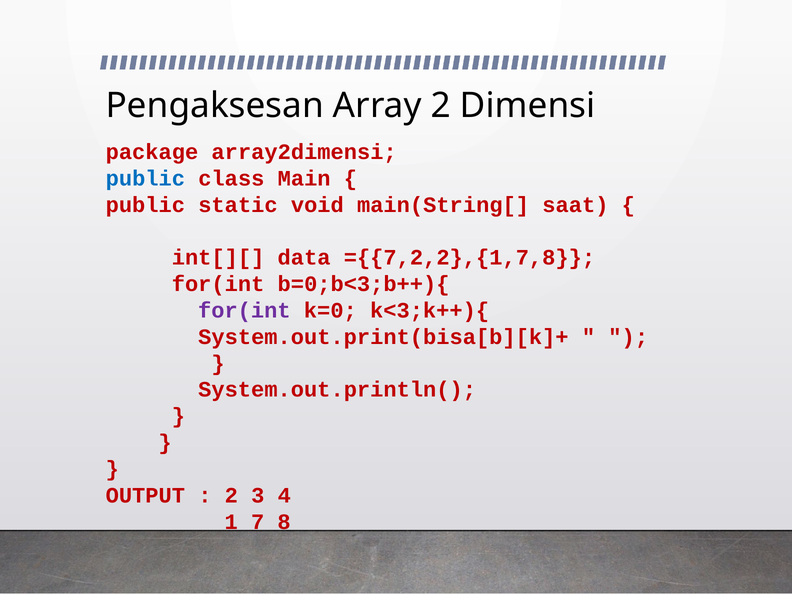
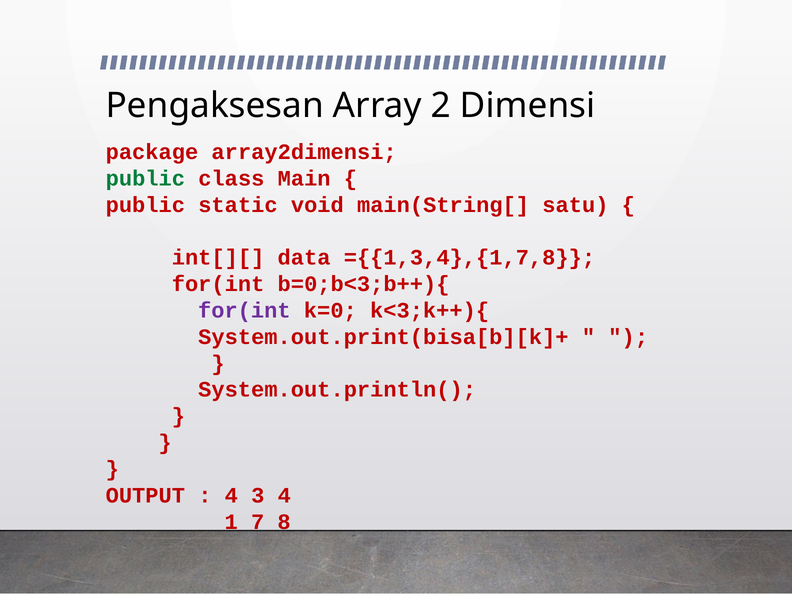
public colour: blue -> green (145, 178)
saat: saat -> satu (575, 205)
={{7,2,2},{1,7,8: ={{7,2,2},{1,7,8 -> ={{1,3,4},{1,7,8 (469, 258)
2: 2 -> 4 (231, 495)
